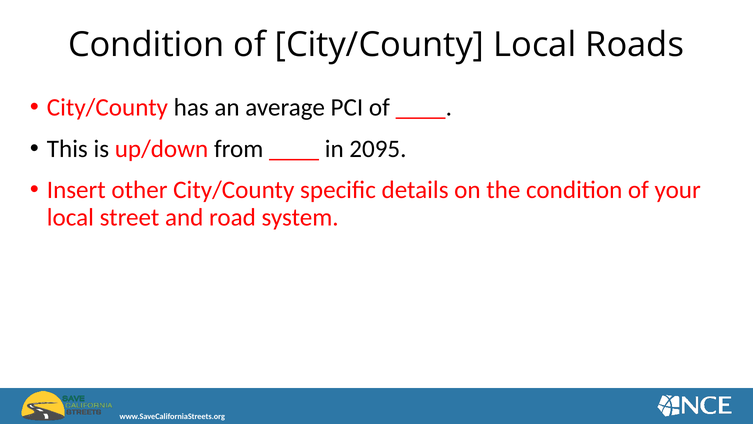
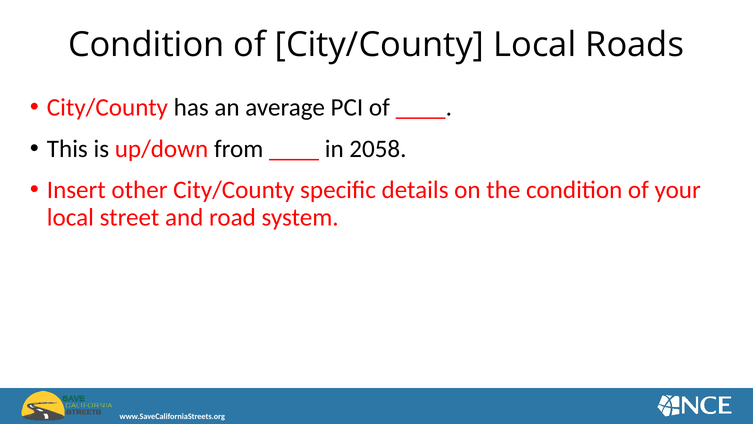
2095: 2095 -> 2058 (378, 149)
